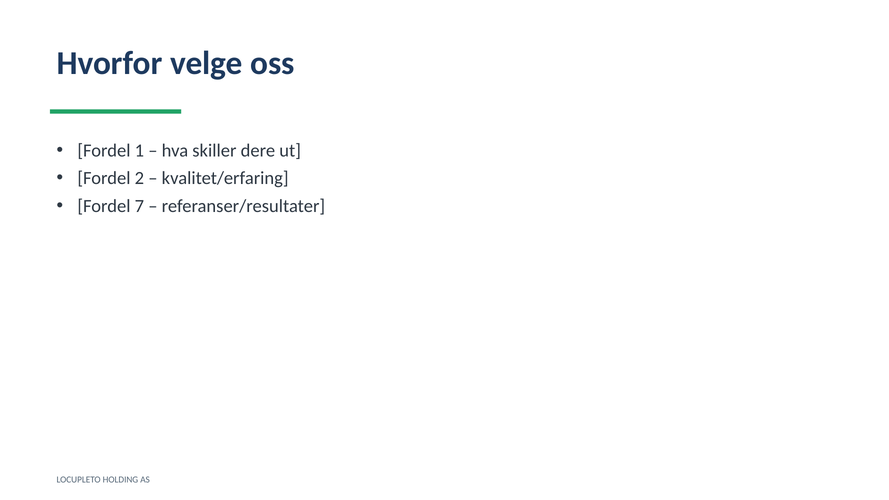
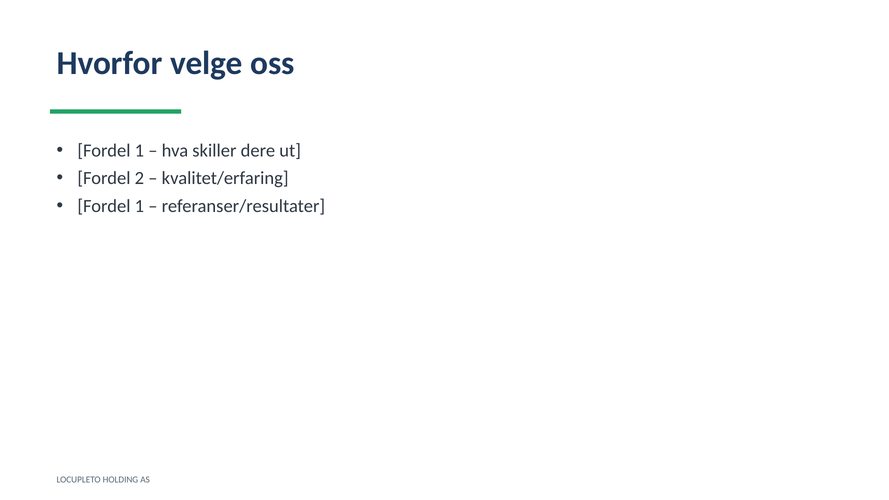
7: 7 -> 1 (139, 206)
